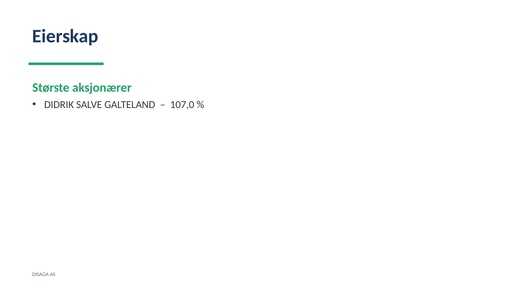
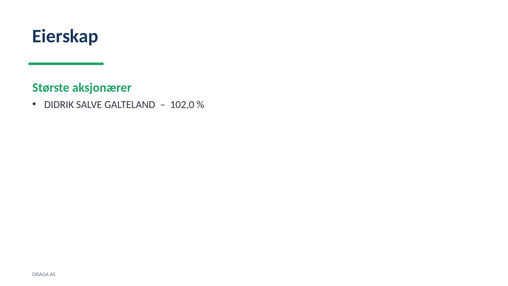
107,0: 107,0 -> 102,0 (182, 104)
